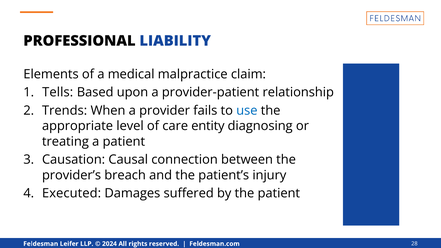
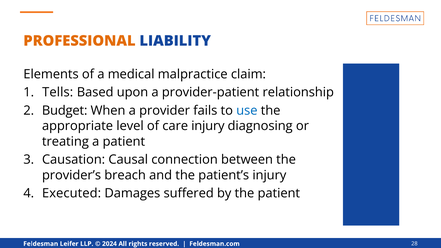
PROFESSIONAL colour: black -> orange (80, 41)
Trends: Trends -> Budget (65, 111)
care entity: entity -> injury (208, 126)
